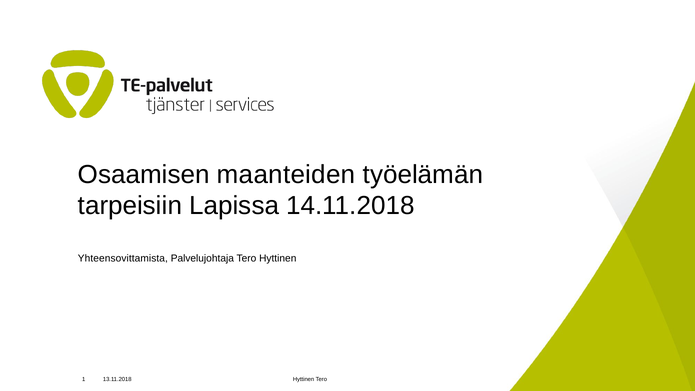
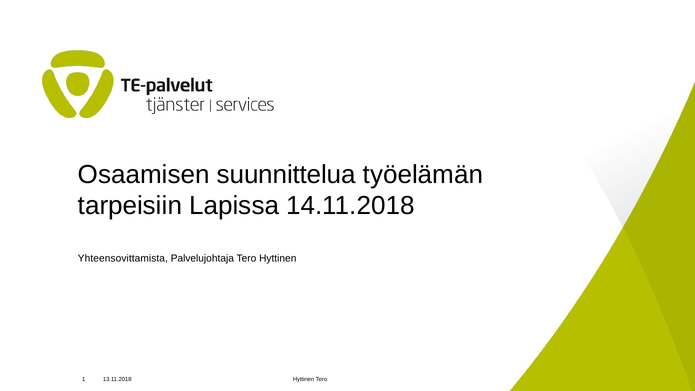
maanteiden: maanteiden -> suunnittelua (286, 174)
